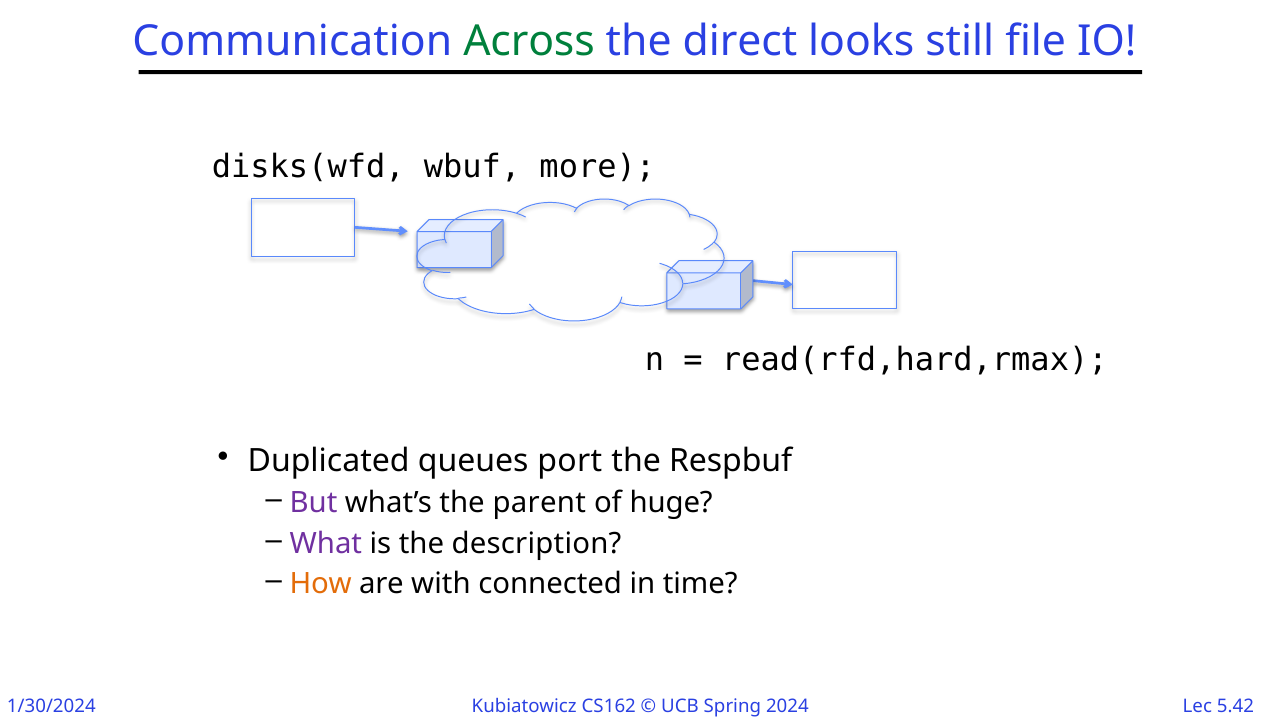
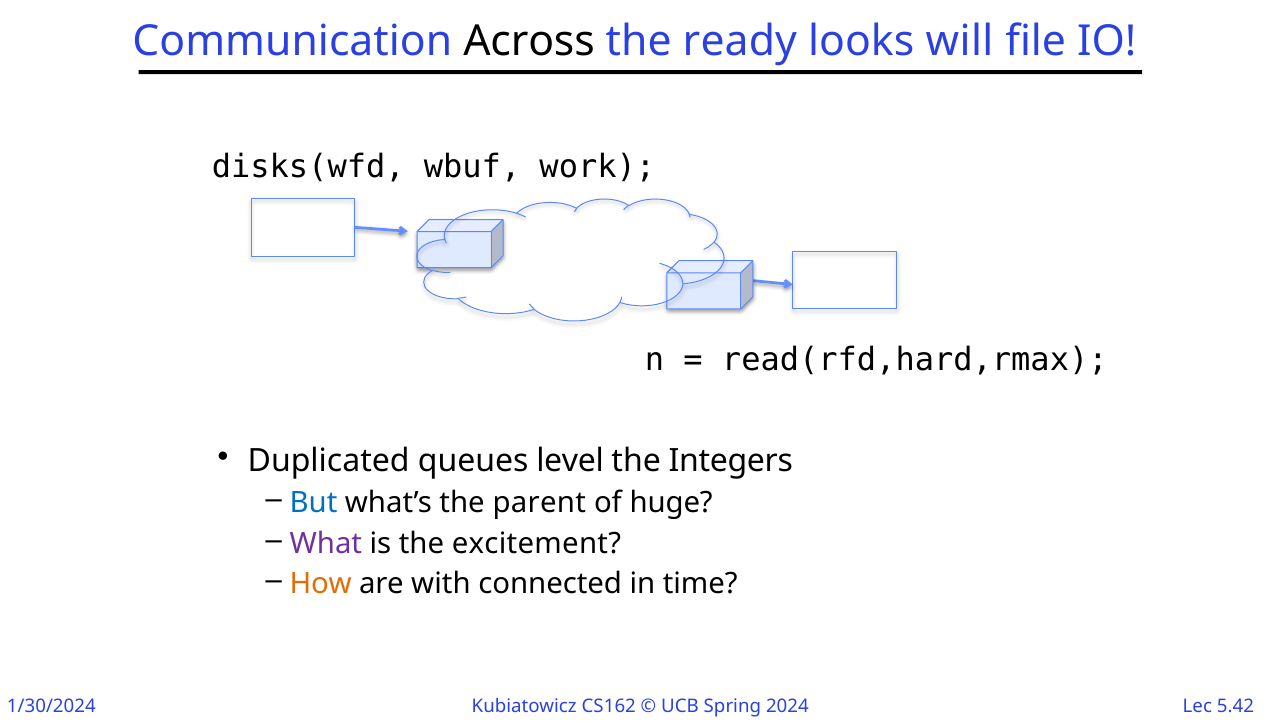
Across colour: green -> black (529, 42)
direct: direct -> ready (740, 42)
still: still -> will (960, 42)
more: more -> work (597, 167)
port: port -> level (570, 461)
Respbuf: Respbuf -> Integers (731, 461)
But colour: purple -> blue (314, 503)
description: description -> excitement (536, 543)
